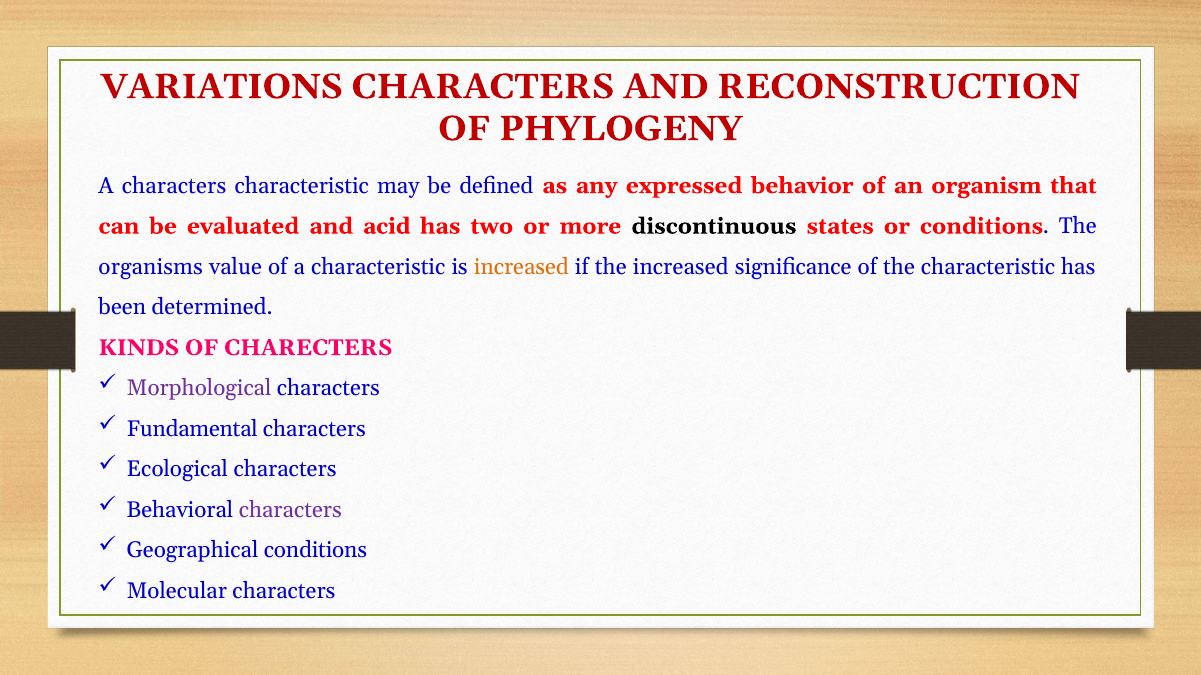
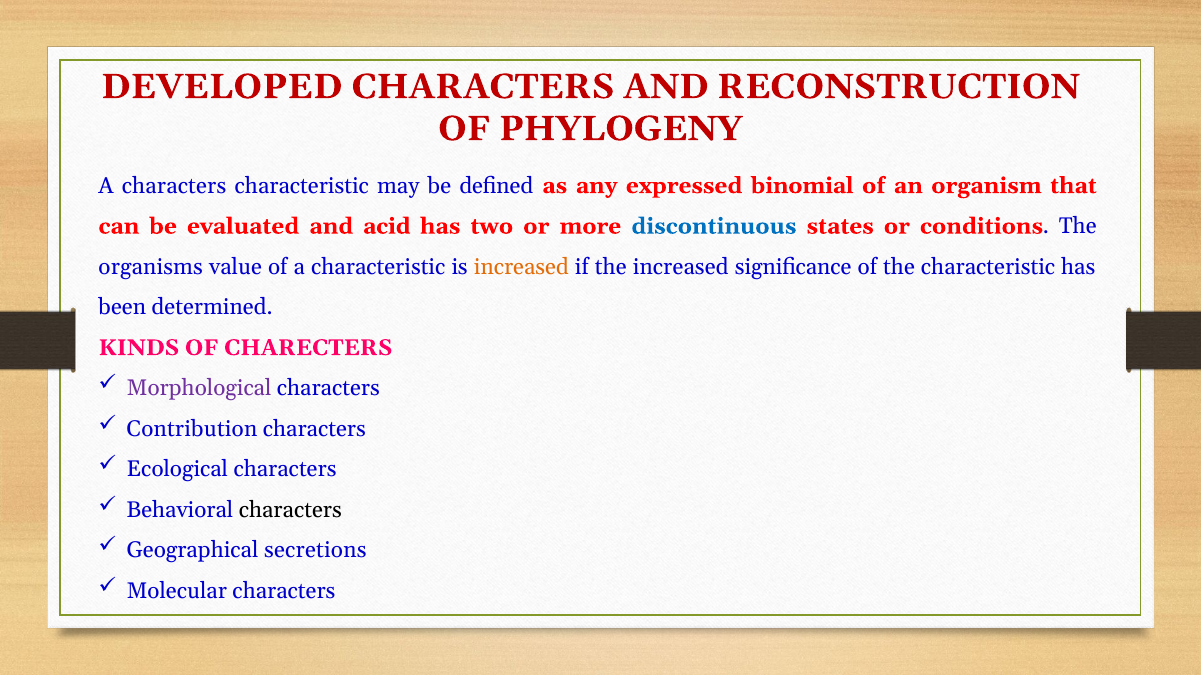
VARIATIONS: VARIATIONS -> DEVELOPED (222, 87)
behavior: behavior -> binomial (802, 186)
discontinuous colour: black -> blue (714, 226)
Fundamental: Fundamental -> Contribution (192, 429)
characters colour: purple -> black (290, 510)
Geographical conditions: conditions -> secretions (315, 551)
